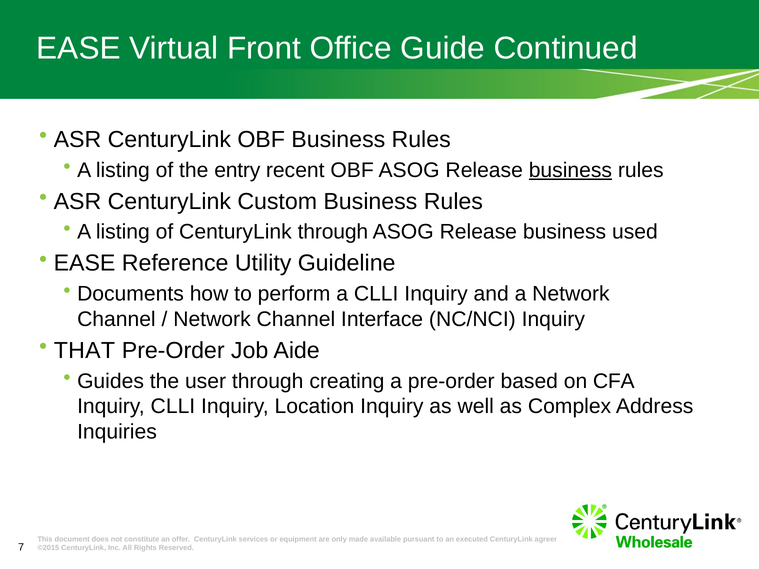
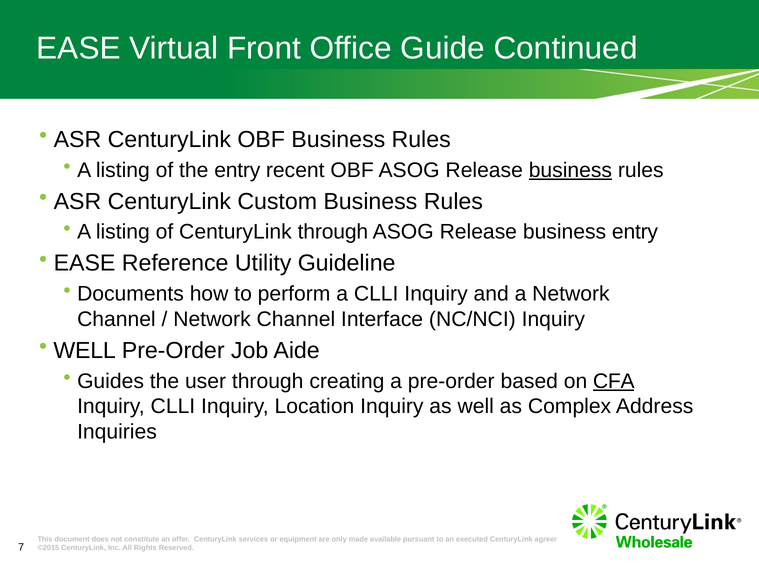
business used: used -> entry (635, 232)
THAT: THAT -> WELL (85, 351)
CFA underline: none -> present (614, 381)
